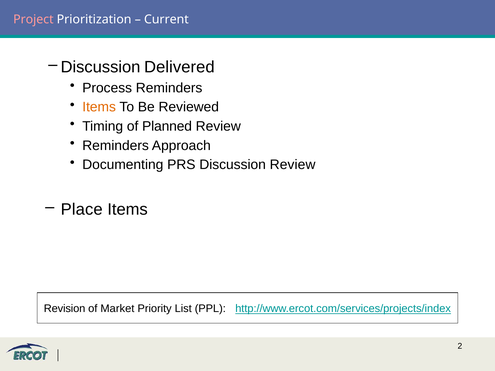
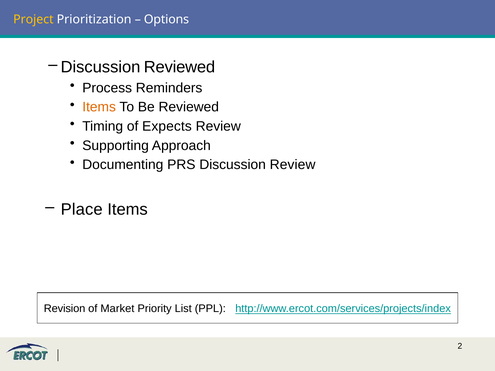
Project colour: pink -> yellow (33, 19)
Current: Current -> Options (166, 19)
Discussion Delivered: Delivered -> Reviewed (179, 67)
Planned: Planned -> Expects (167, 126)
Reminders: Reminders -> Supporting (116, 146)
